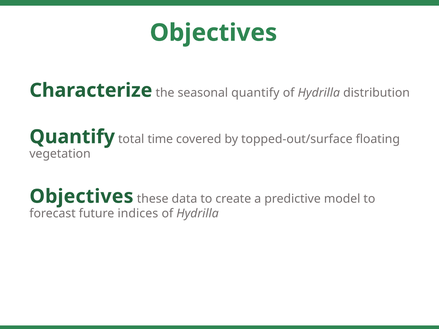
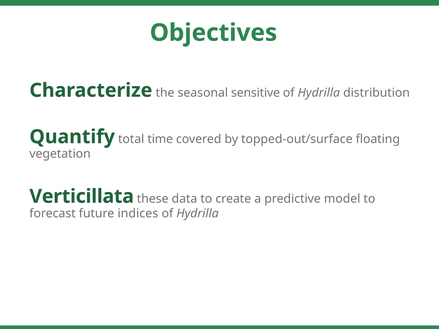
seasonal quantify: quantify -> sensitive (256, 93)
Objectives: Objectives -> Verticillata (82, 197)
